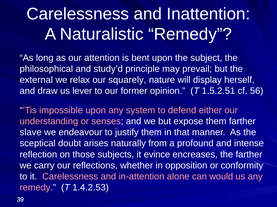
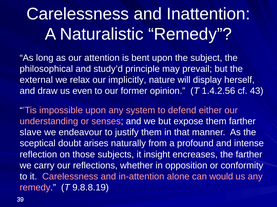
squarely: squarely -> implicitly (127, 80)
lever: lever -> even (82, 91)
1.5.2.51: 1.5.2.51 -> 1.4.2.56 (218, 91)
56: 56 -> 43 (257, 91)
evince: evince -> insight (157, 155)
1.4.2.53: 1.4.2.53 -> 9.8.8.19 (91, 188)
